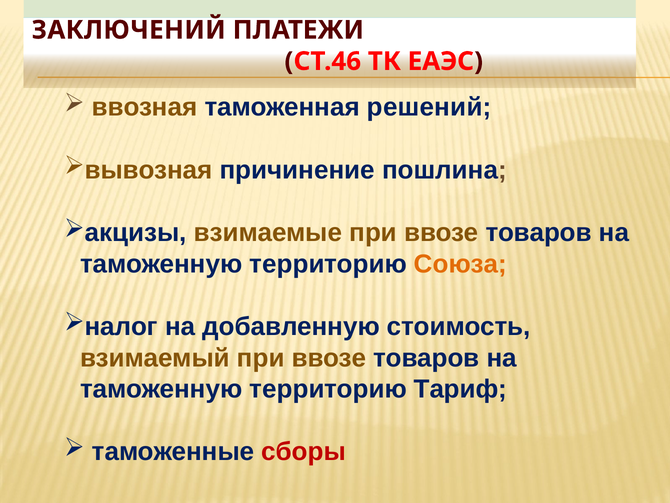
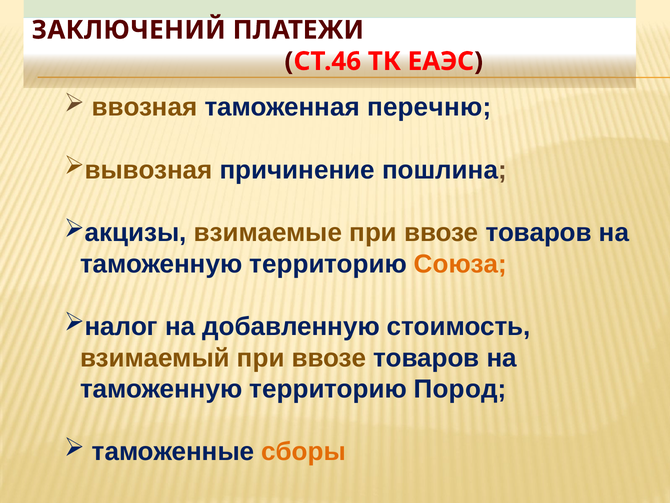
решений: решений -> перечню (429, 107)
Тариф: Тариф -> Пород (460, 389)
сборы colour: red -> orange (304, 451)
